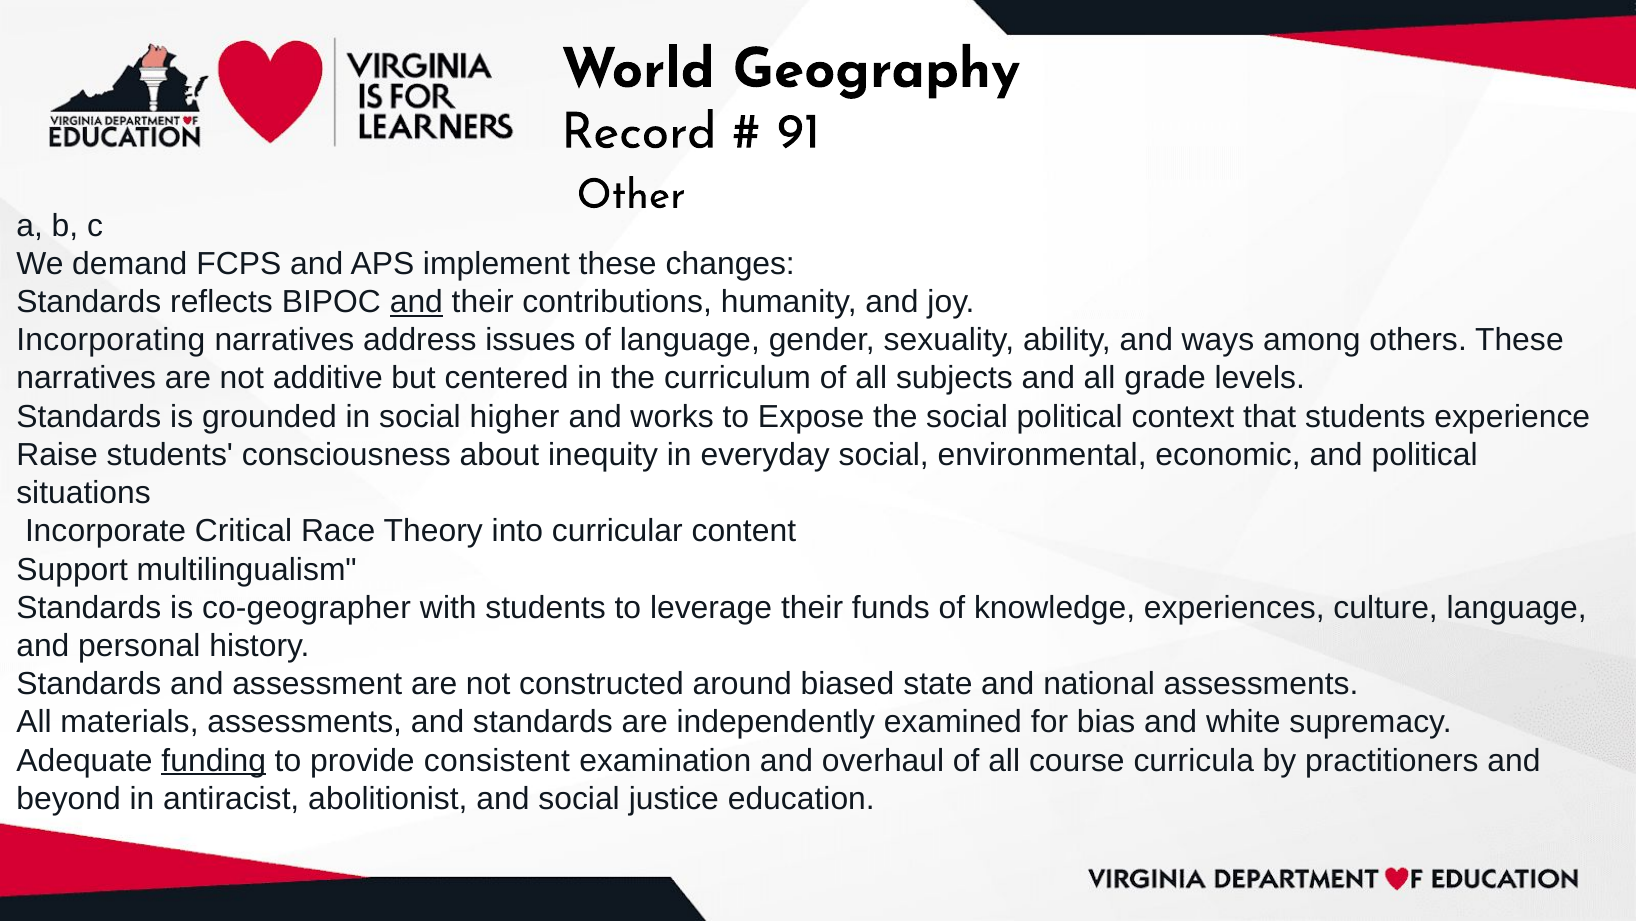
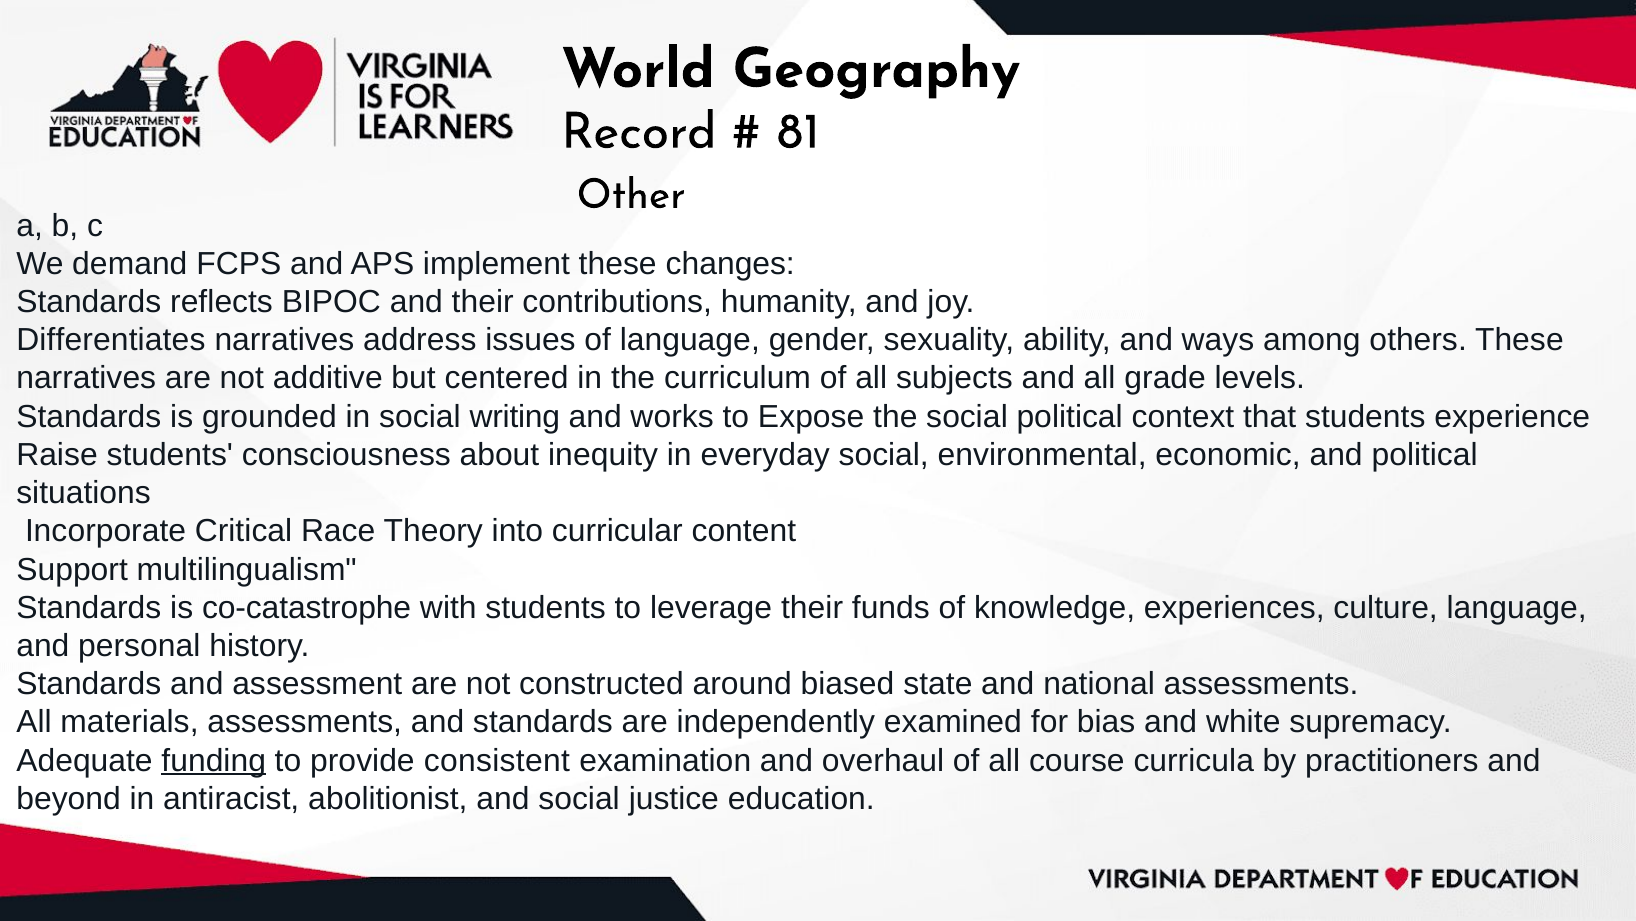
91: 91 -> 81 (798, 131)
and underline: present -> none (416, 302)
Incorporating: Incorporating -> Differentiates (111, 340)
higher: higher -> writing (515, 416)
co-geographer: co-geographer -> co-catastrophe (307, 607)
